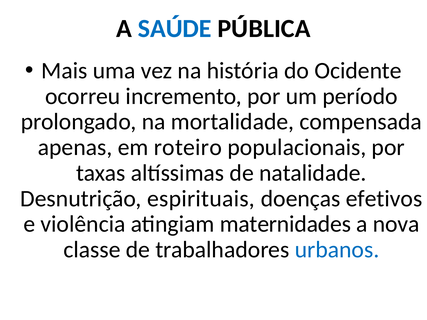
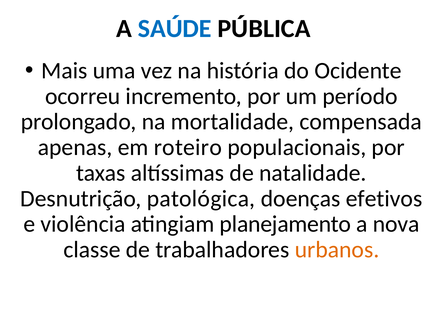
espirituais: espirituais -> patológica (201, 199)
maternidades: maternidades -> planejamento (285, 224)
urbanos colour: blue -> orange (337, 250)
